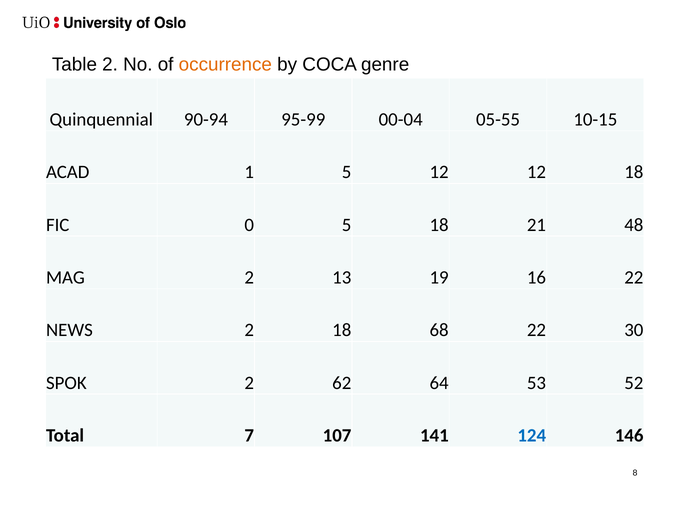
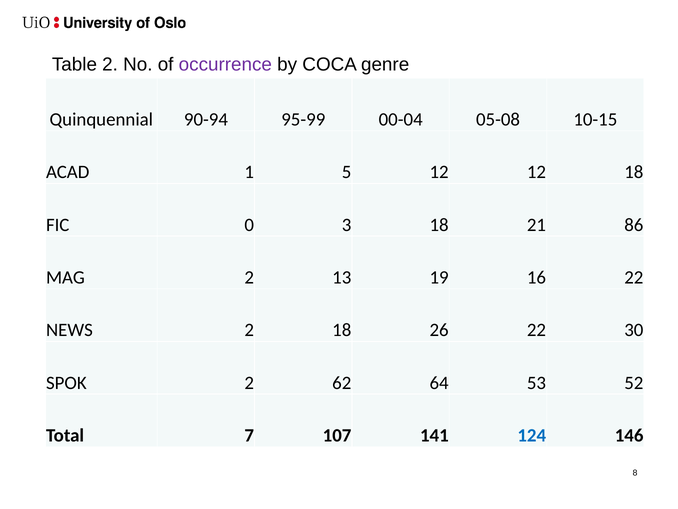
occurrence colour: orange -> purple (225, 64)
05-55: 05-55 -> 05-08 (498, 119)
0 5: 5 -> 3 (347, 225)
48: 48 -> 86 (634, 225)
68: 68 -> 26 (439, 330)
